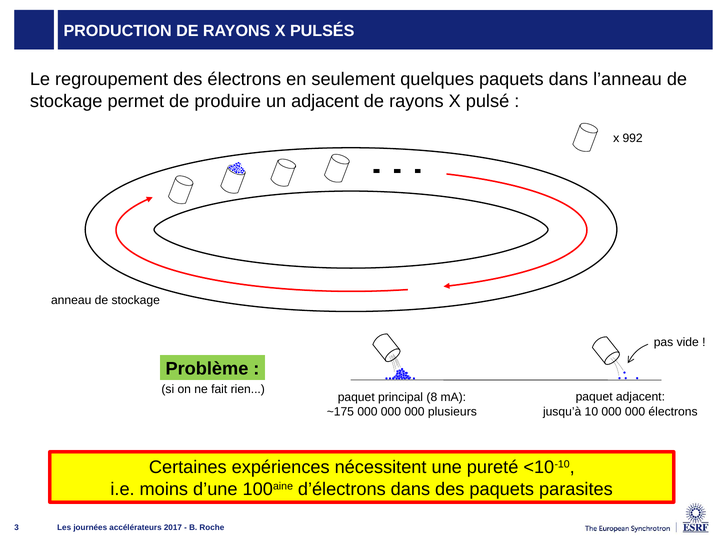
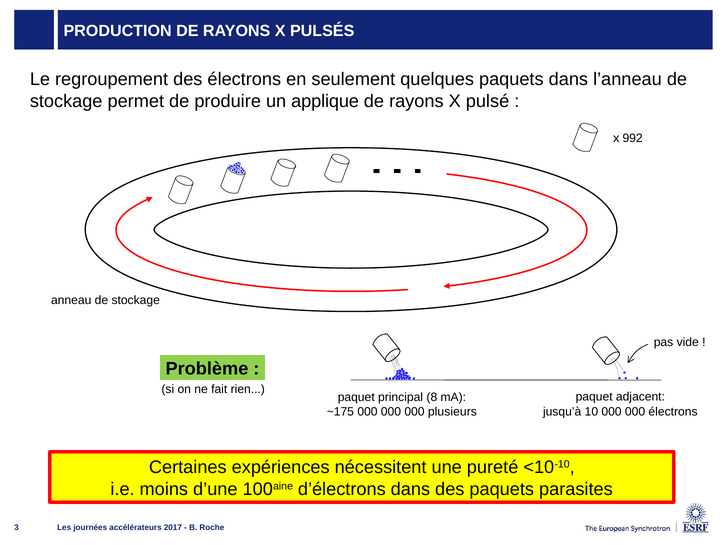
un adjacent: adjacent -> applique (325, 101)
